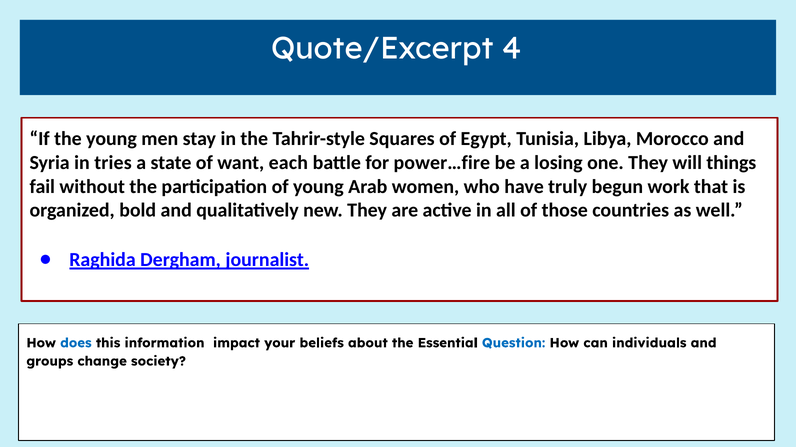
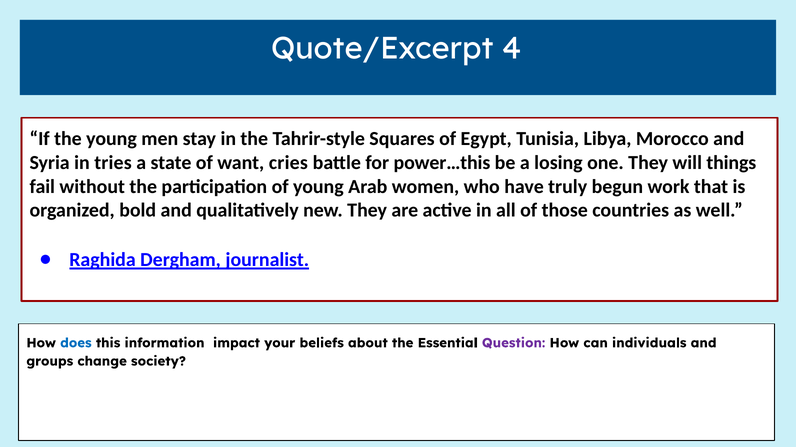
each: each -> cries (288, 163)
power…fire: power…fire -> power…this (442, 163)
Question colour: blue -> purple (514, 344)
